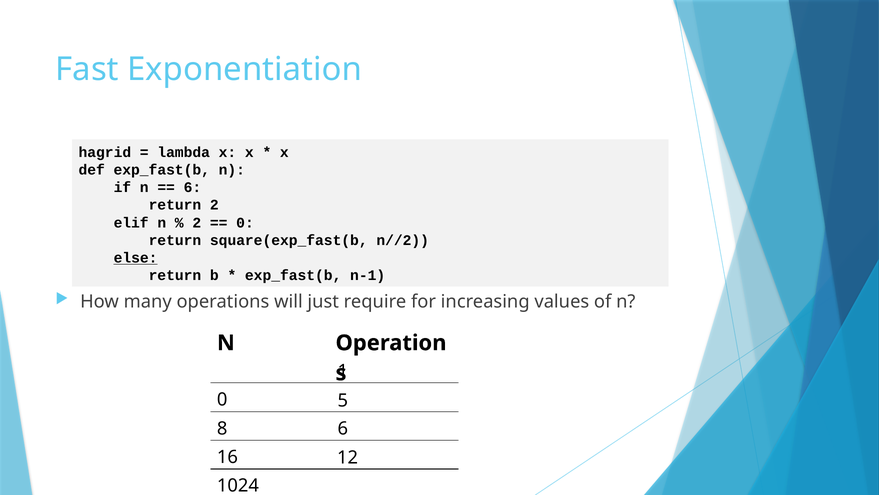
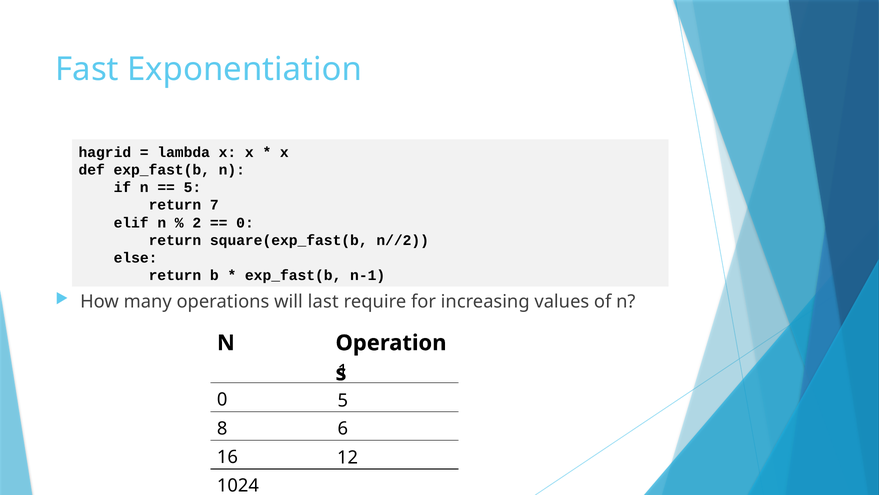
6: 6 -> 5 (192, 187)
return 2: 2 -> 7 (214, 205)
else underline: present -> none (136, 258)
just: just -> last (323, 301)
